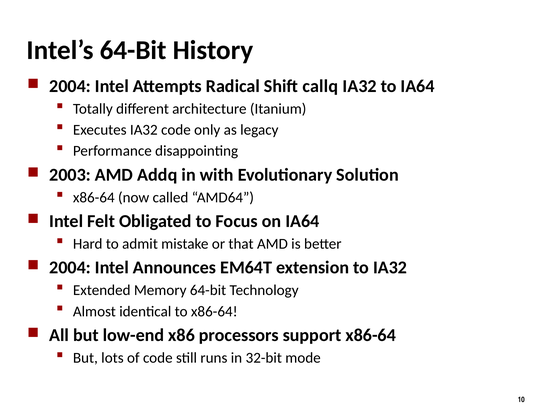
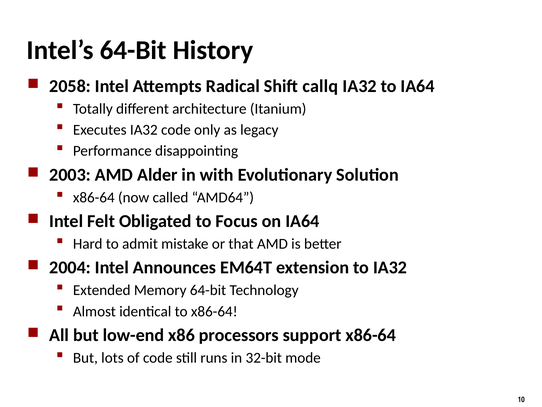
2004: 2004 -> 2058 (70, 86)
Addq: Addq -> Alder (157, 174)
